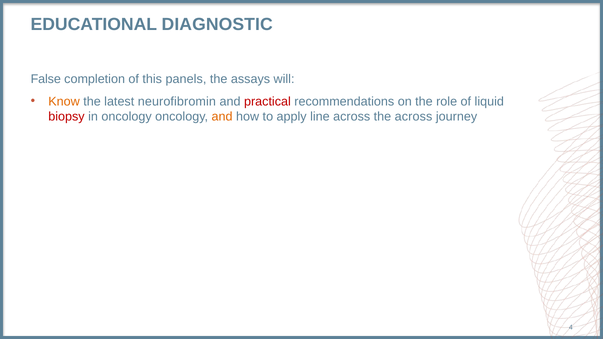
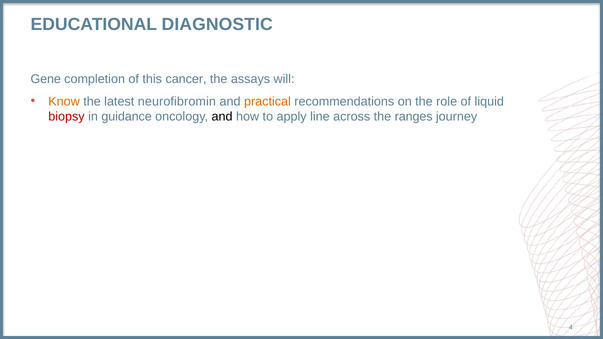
False: False -> Gene (46, 79)
panels: panels -> cancer (186, 79)
practical colour: red -> orange (267, 102)
in oncology: oncology -> guidance (127, 117)
and colour: orange -> black (222, 117)
the across: across -> ranges (414, 117)
